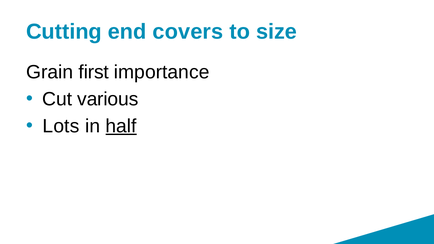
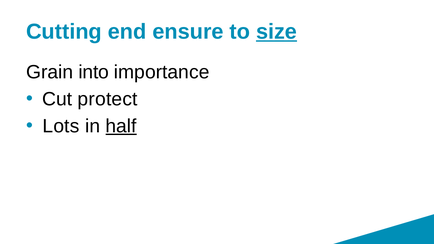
covers: covers -> ensure (188, 32)
size underline: none -> present (277, 32)
first: first -> into (94, 72)
various: various -> protect (108, 99)
